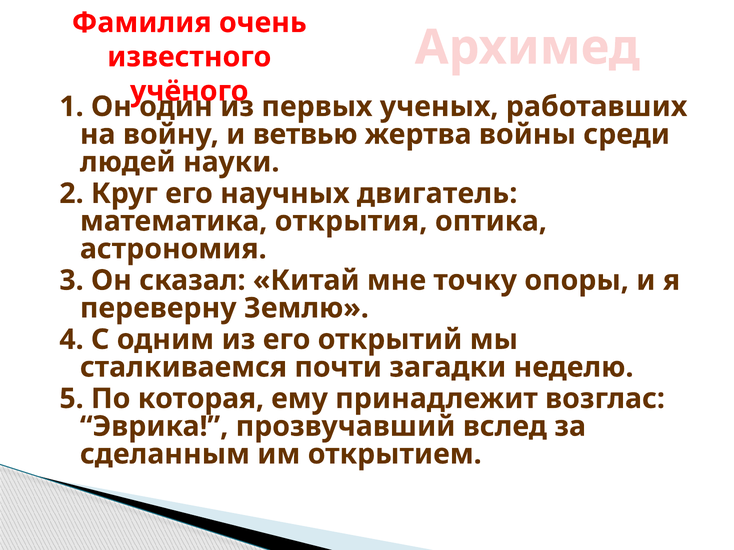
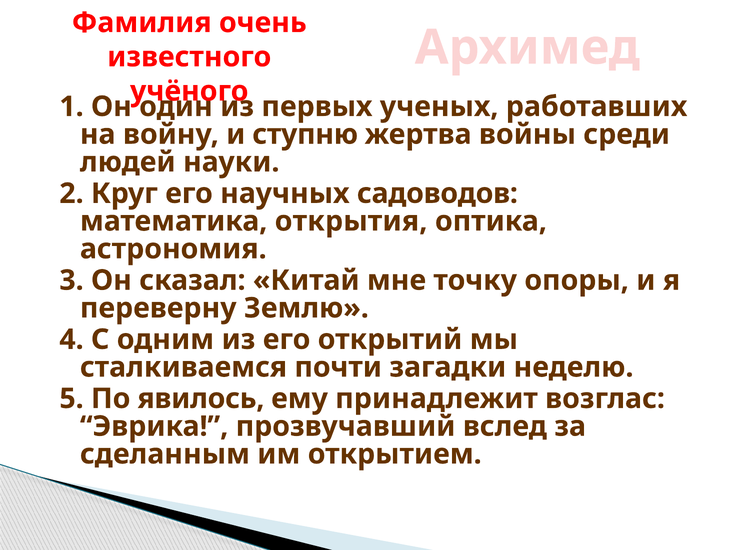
ветвью: ветвью -> ступню (305, 134)
двигатель: двигатель -> садоводов (437, 194)
которая: которая -> явилось (201, 399)
